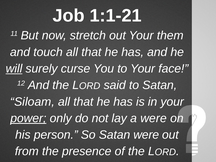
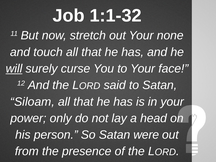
1:1-21: 1:1-21 -> 1:1-32 (116, 16)
them: them -> none (170, 36)
power underline: present -> none (28, 118)
a were: were -> head (154, 118)
